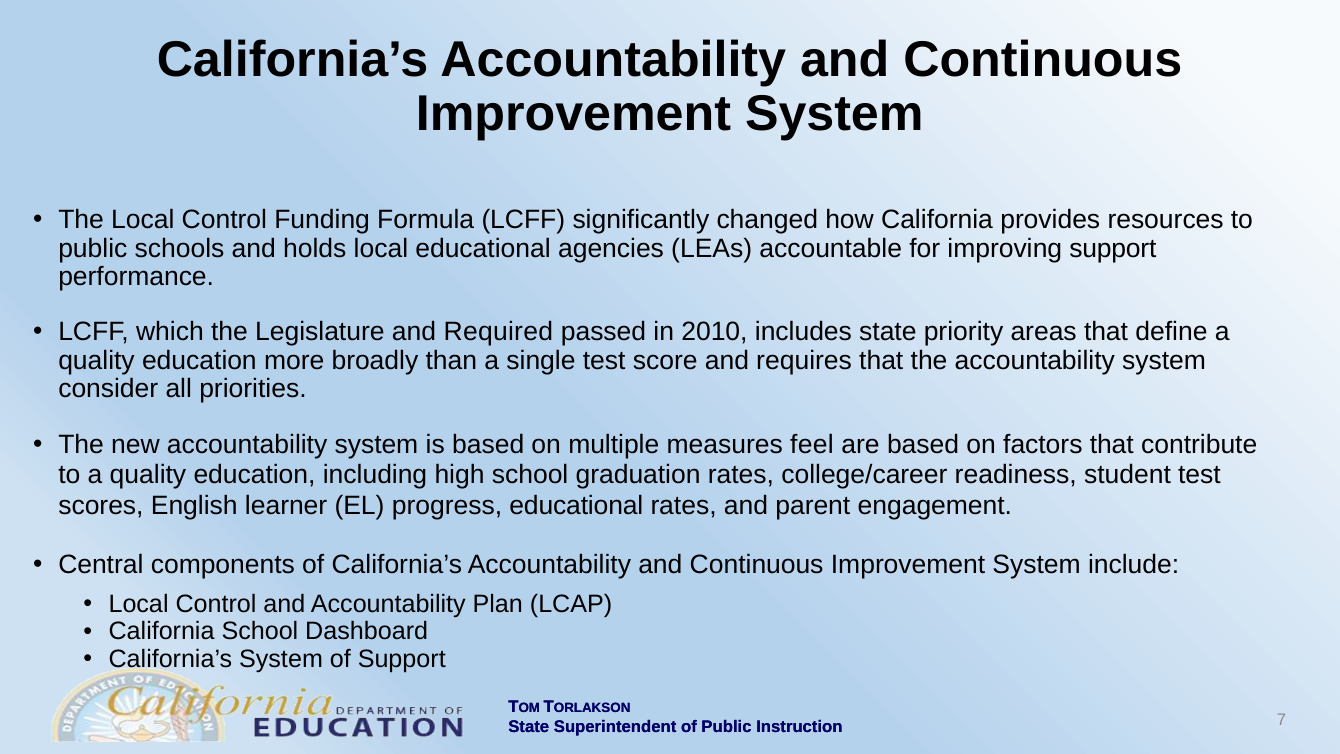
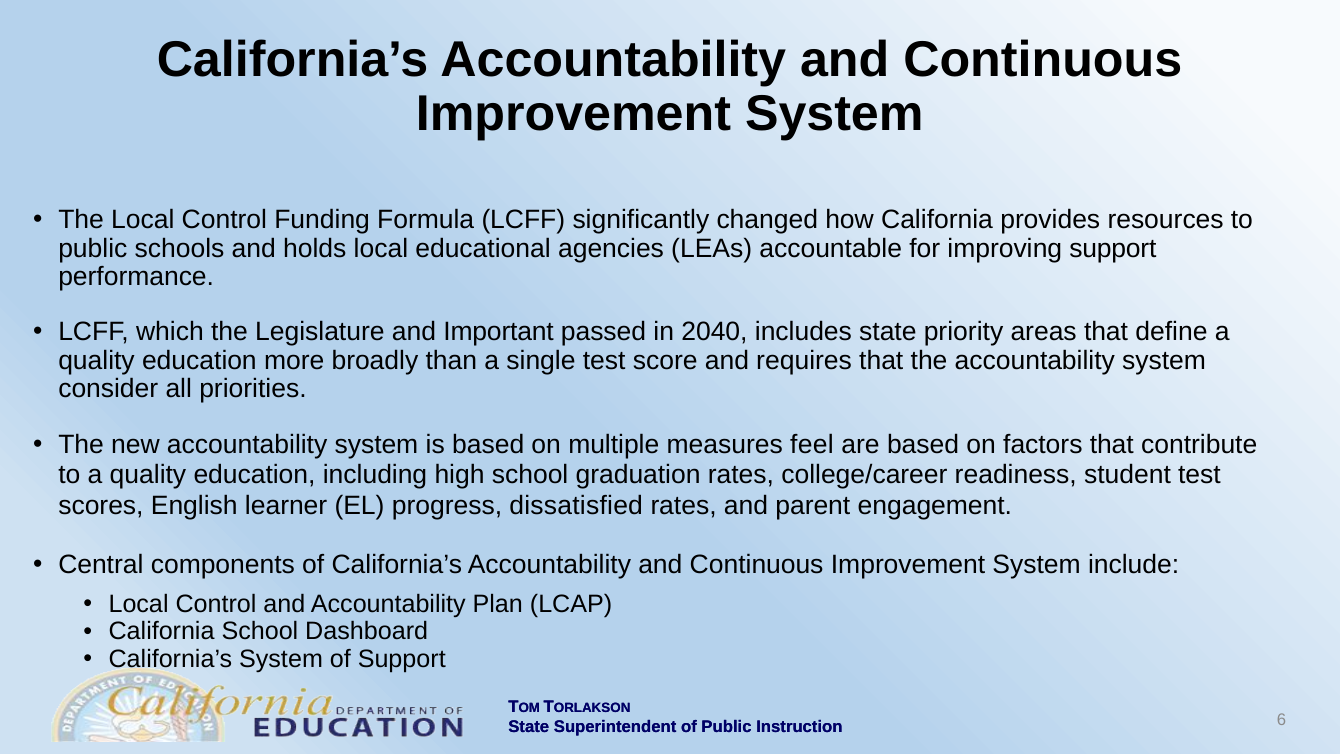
Required: Required -> Important (499, 332)
2010: 2010 -> 2040 (714, 332)
progress educational: educational -> dissatisfied (576, 505)
7: 7 -> 6 (1282, 720)
